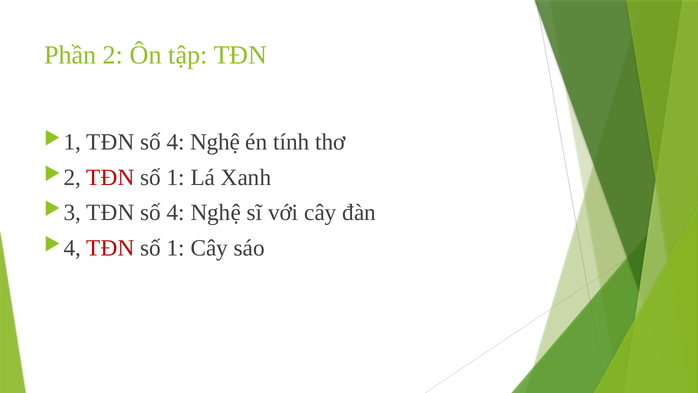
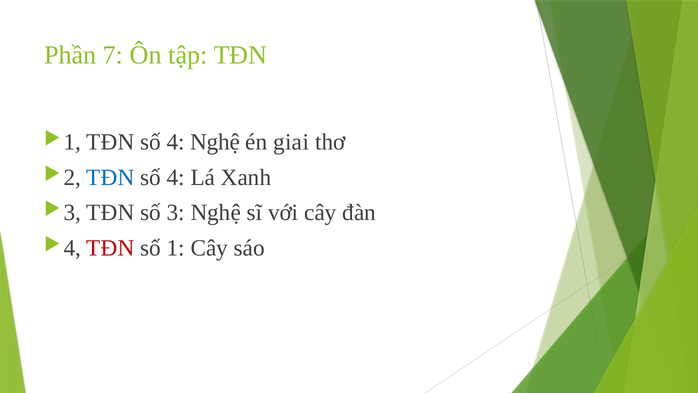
2: 2 -> 7 (113, 55)
tính: tính -> giai (291, 142)
TĐN colour: red -> blue (110, 177)
1: 1 -> 4 (176, 177)
4: 4 -> 3 (176, 212)
